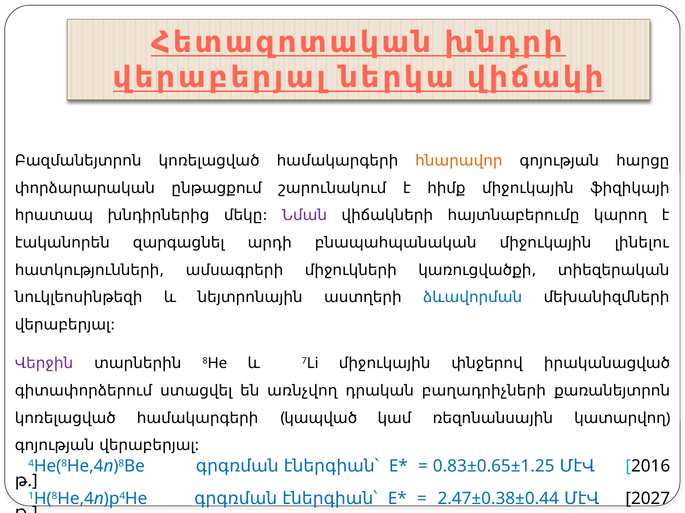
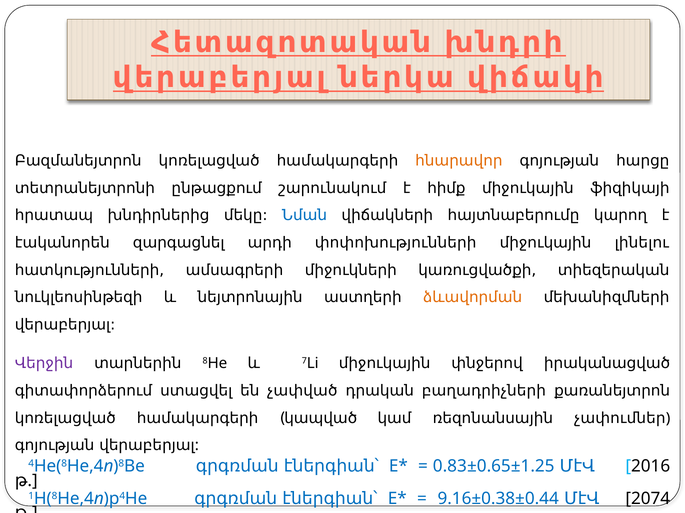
փորձարարական: փորձարարական -> տետրանեյտրոնի (85, 188)
Նման colour: purple -> blue (305, 216)
բնապահպանական: բնապահպանական -> փոփոխությունների (396, 243)
ձևավորման colour: blue -> orange (473, 298)
առնչվող: առնչվող -> չափված (302, 391)
կատարվող: կատարվող -> չափումներ (620, 419)
2.47±0.38±0.44: 2.47±0.38±0.44 -> 9.16±0.38±0.44 (498, 499)
2027: 2027 -> 2074 (648, 499)
